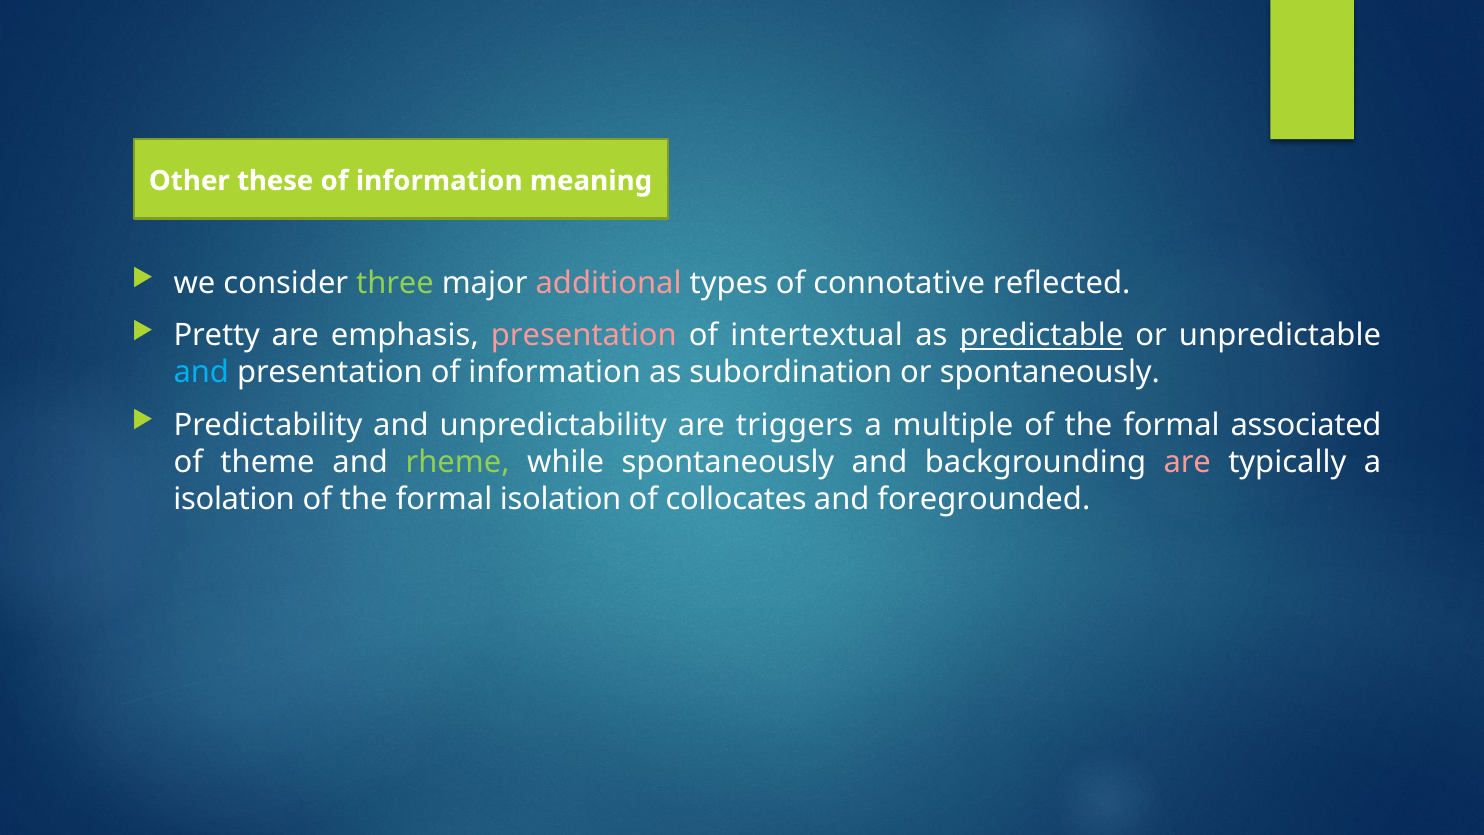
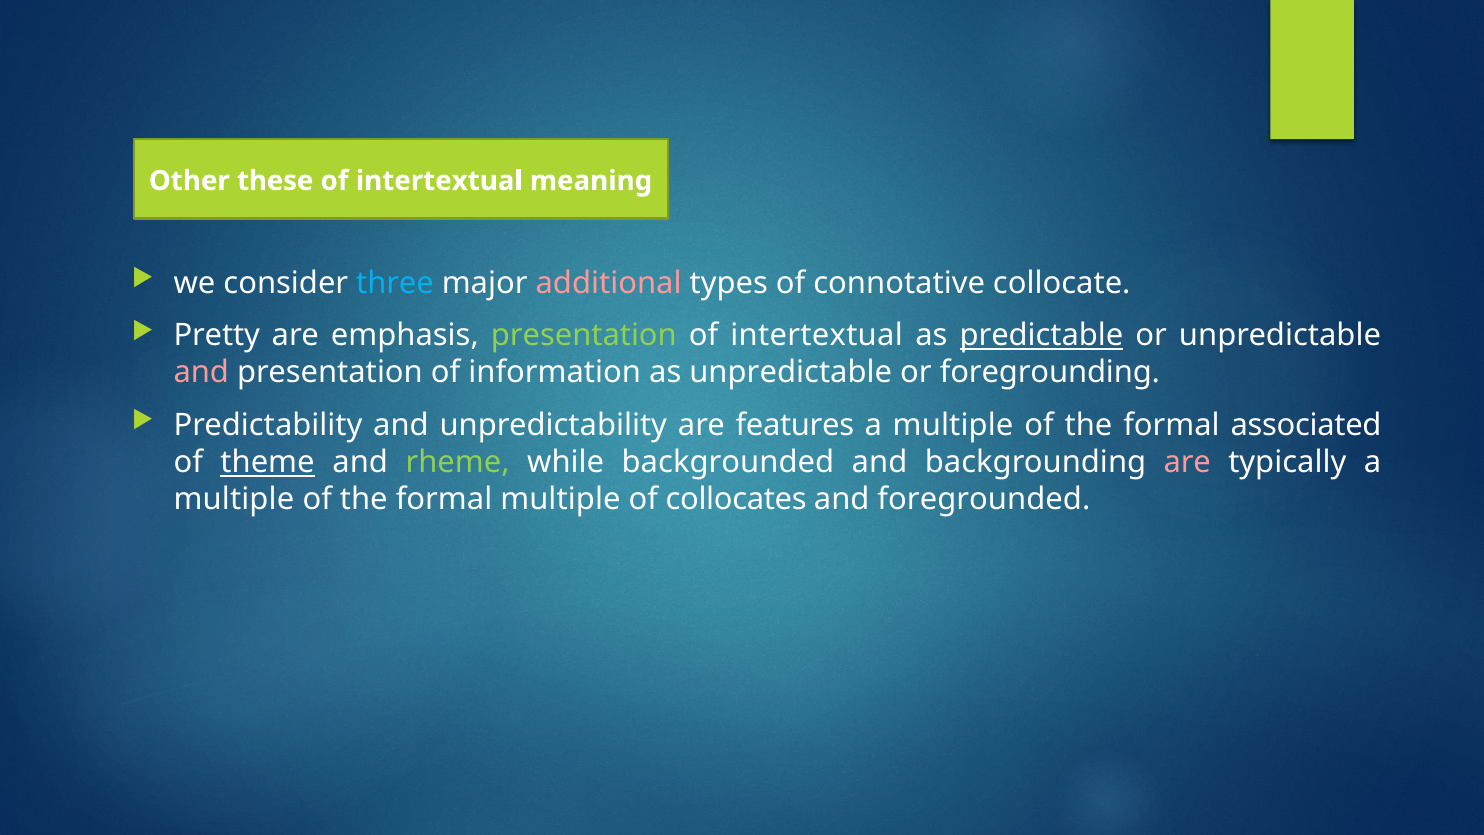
information: information -> intertextual (439, 181)
three colour: light green -> light blue (395, 283)
reflected: reflected -> collocate (1062, 283)
presentation colour: pink -> light green (584, 335)
and colour: light blue -> pink (201, 373)
as subordination: subordination -> unpredictable (791, 373)
or spontaneously: spontaneously -> foregrounding (1050, 373)
triggers: triggers -> features (795, 425)
theme underline: none -> present (268, 462)
while spontaneously: spontaneously -> backgrounded (728, 462)
isolation: isolation -> multiple (234, 499)
formal isolation: isolation -> multiple (560, 499)
